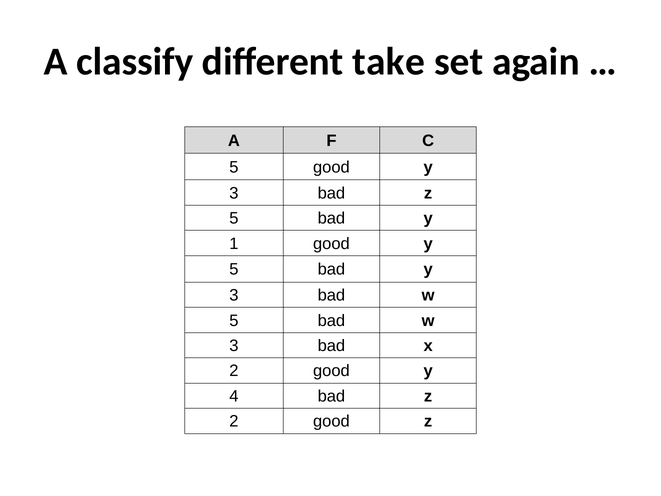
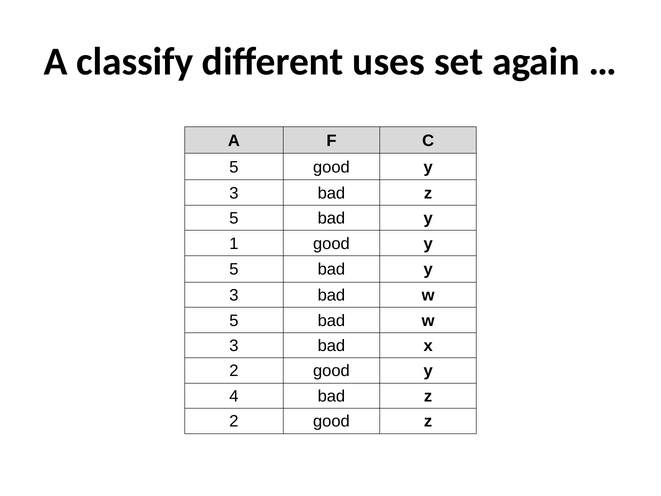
take: take -> uses (389, 62)
